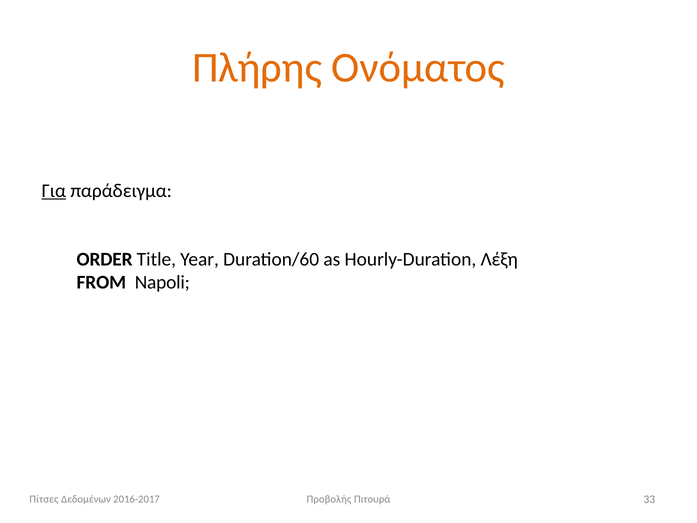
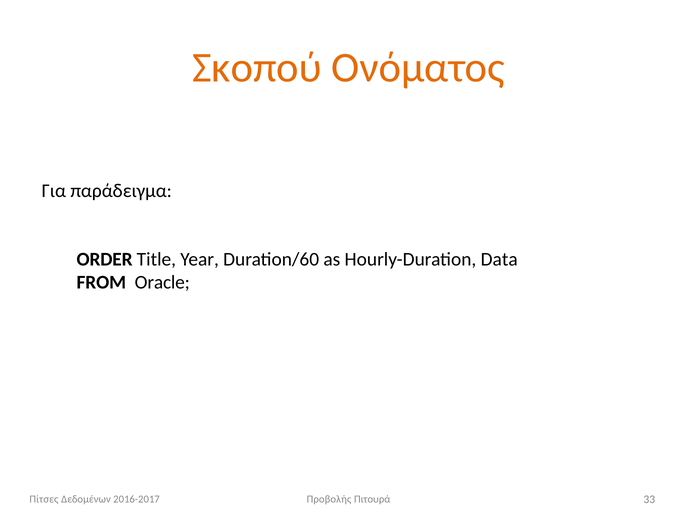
Πλήρης: Πλήρης -> Σκοπού (257, 67)
Για underline: present -> none (54, 191)
Λέξη: Λέξη -> Data (499, 259)
Napoli: Napoli -> Oracle (162, 282)
